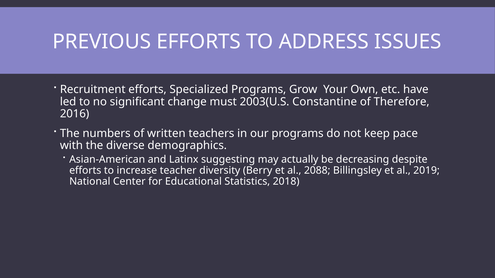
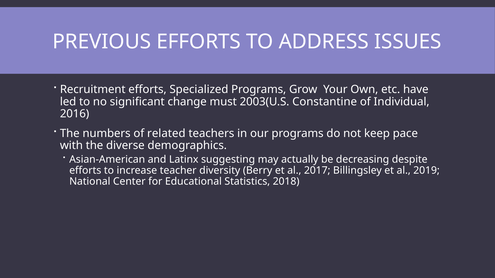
Therefore: Therefore -> Individual (402, 102)
written: written -> related (166, 134)
2088: 2088 -> 2017 (317, 171)
